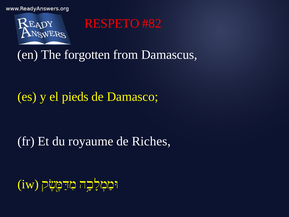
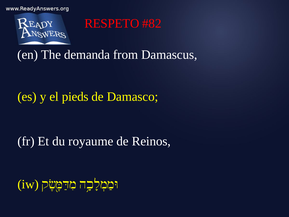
forgotten: forgotten -> demanda (87, 55)
Riches: Riches -> Reinos (151, 141)
